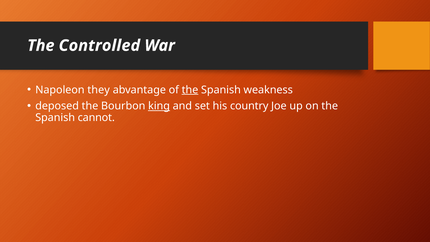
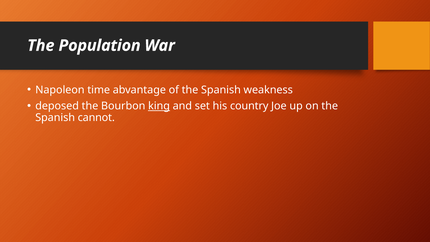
Controlled: Controlled -> Population (100, 46)
they: they -> time (99, 90)
the underline: present -> none (190, 90)
